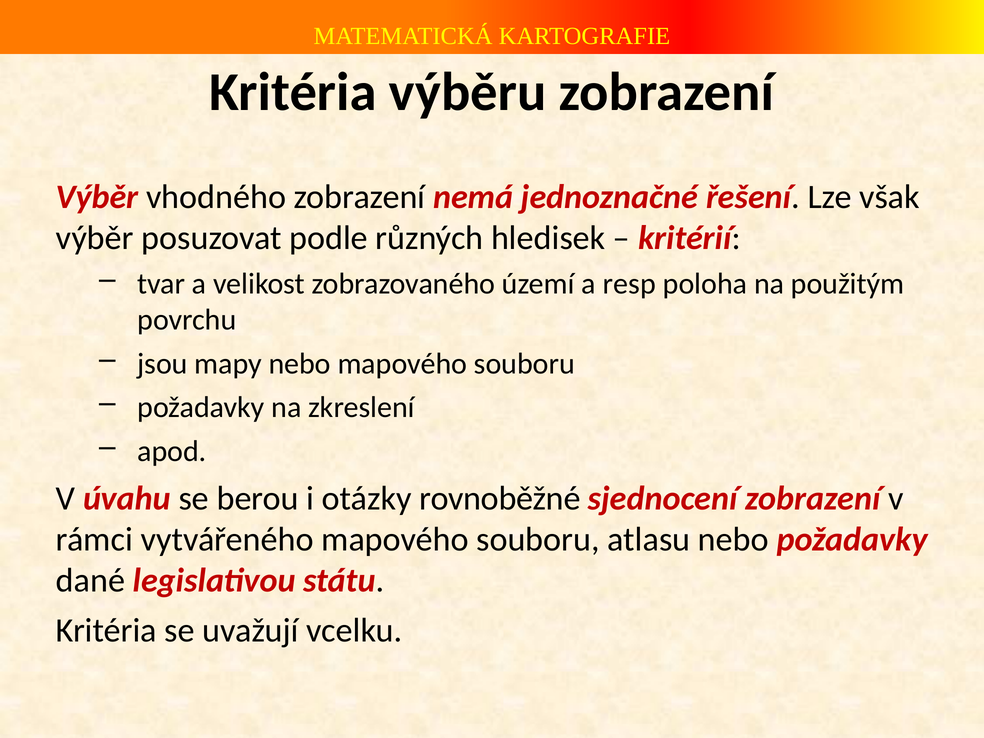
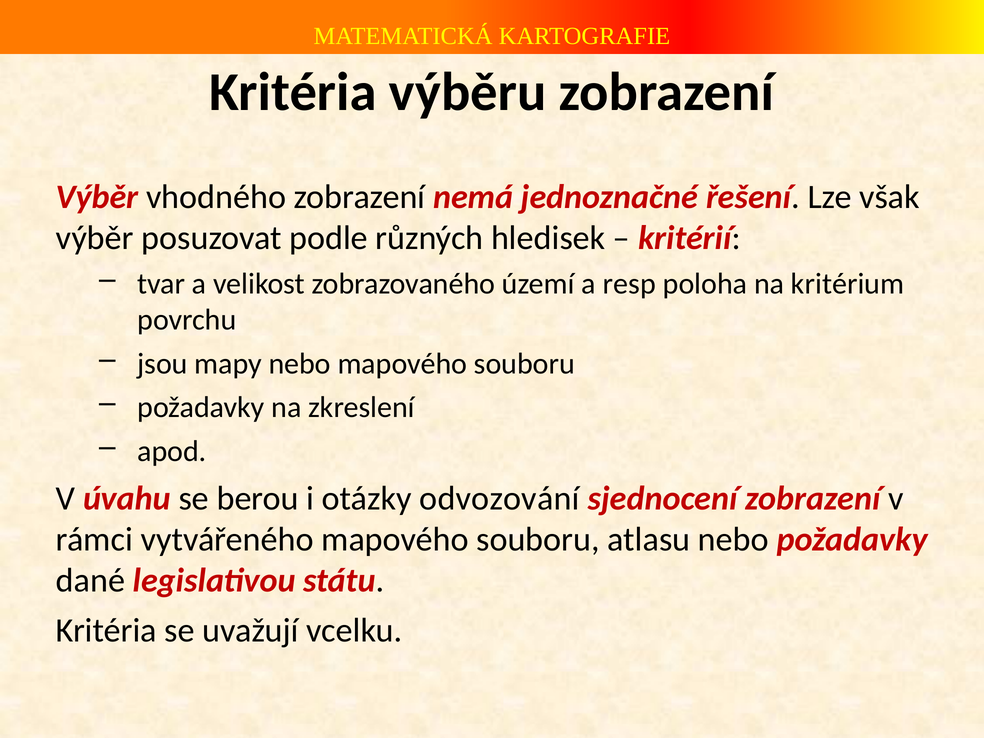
použitým: použitým -> kritérium (848, 284)
rovnoběžné: rovnoběžné -> odvozování (499, 499)
